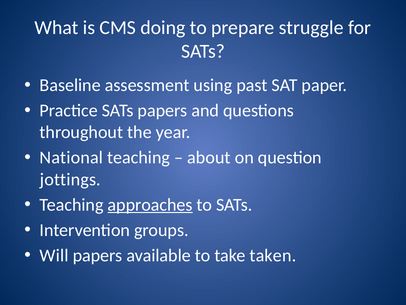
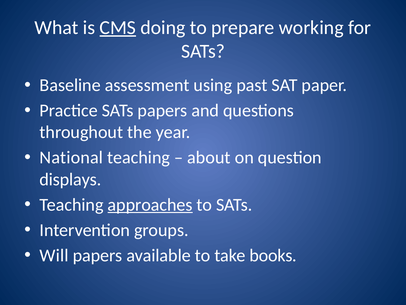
CMS underline: none -> present (118, 27)
struggle: struggle -> working (311, 27)
jottings: jottings -> displays (70, 179)
taken: taken -> books (273, 255)
